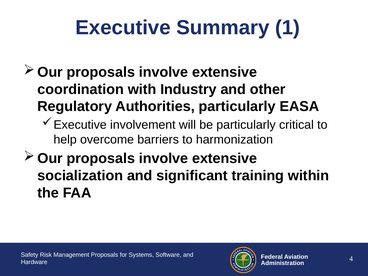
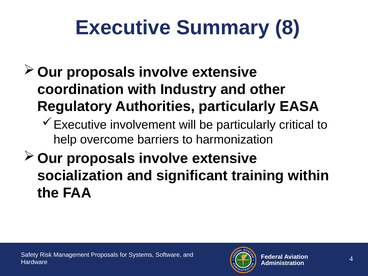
1: 1 -> 8 (288, 28)
